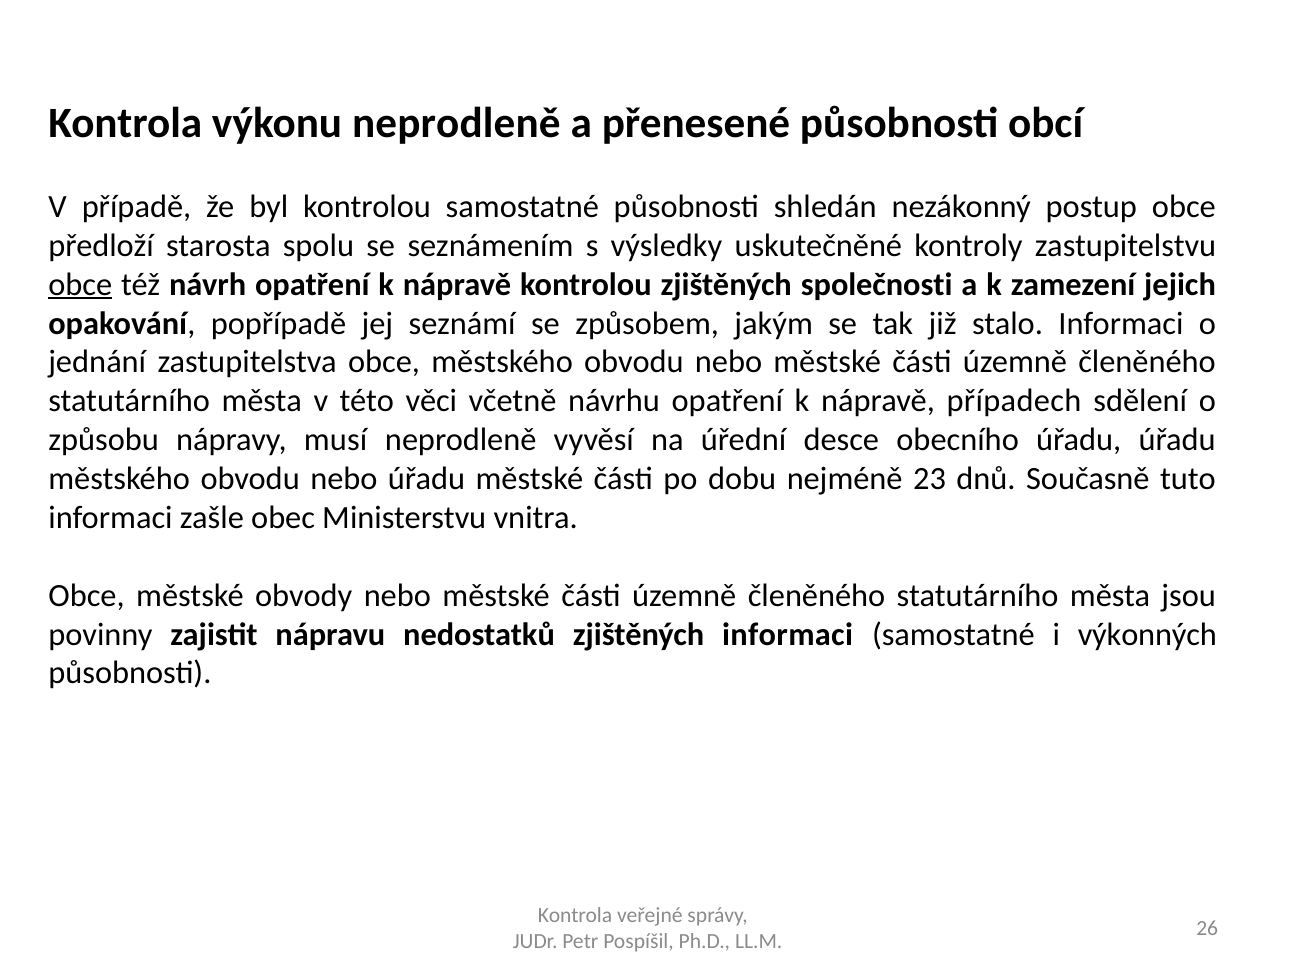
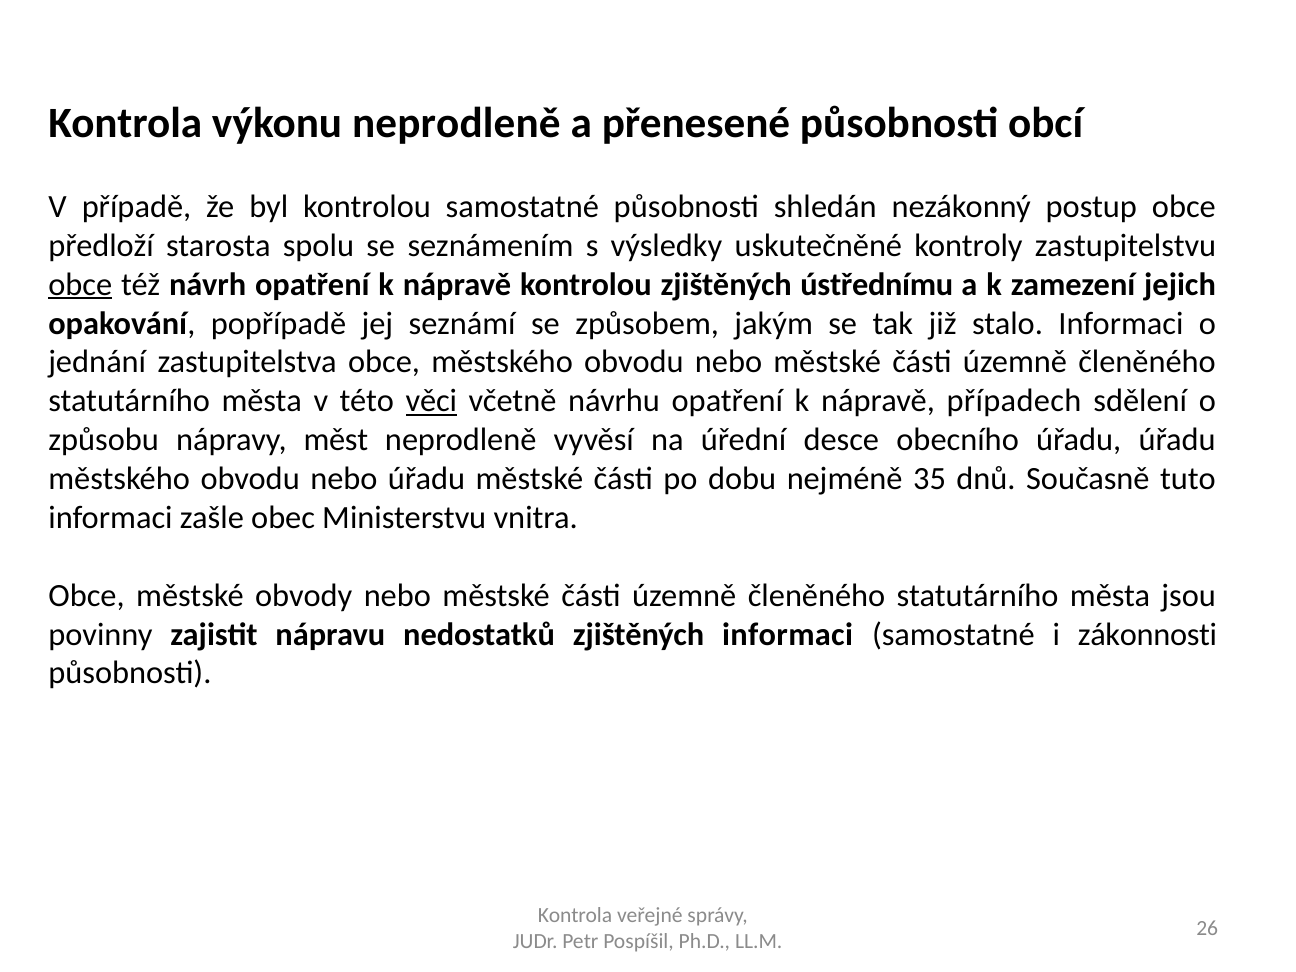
společnosti: společnosti -> ústřednímu (877, 284)
věci underline: none -> present (431, 401)
musí: musí -> měst (336, 440)
23: 23 -> 35 (930, 479)
výkonných: výkonných -> zákonnosti (1147, 634)
